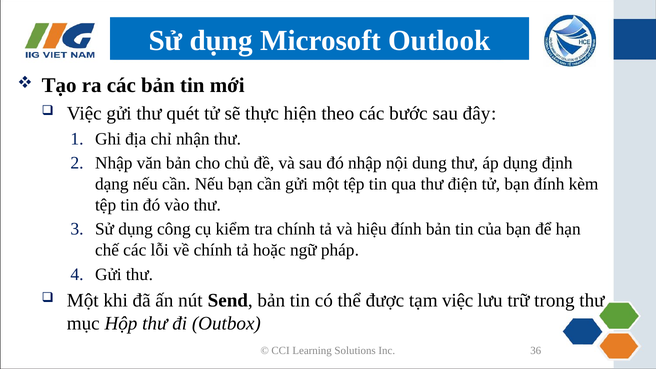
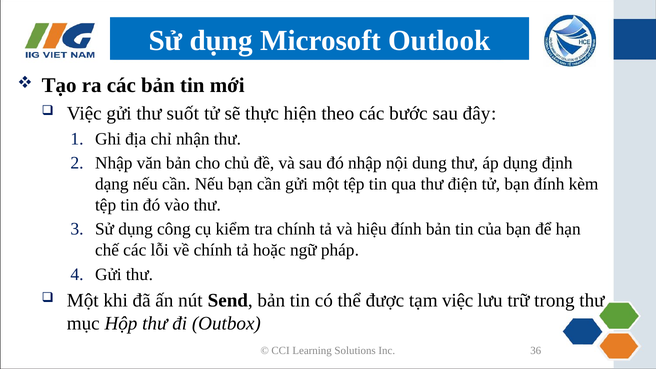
quét: quét -> suốt (183, 113)
